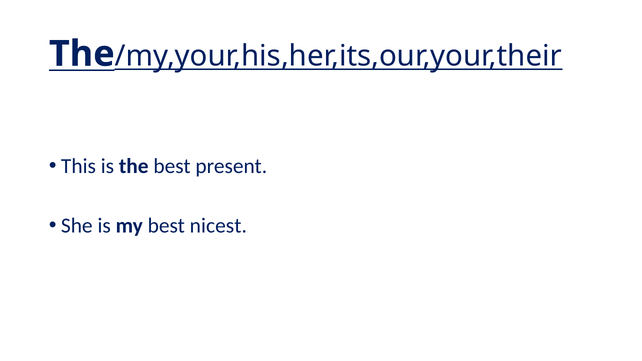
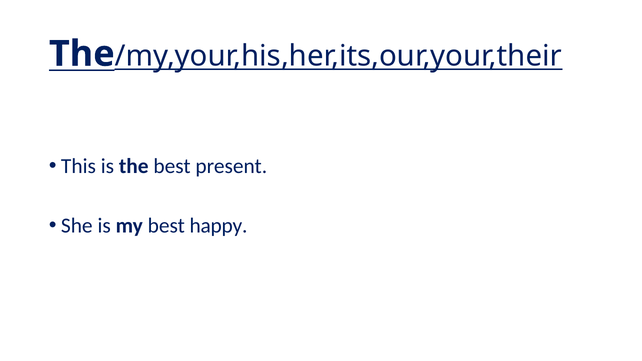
nicest: nicest -> happy (218, 226)
